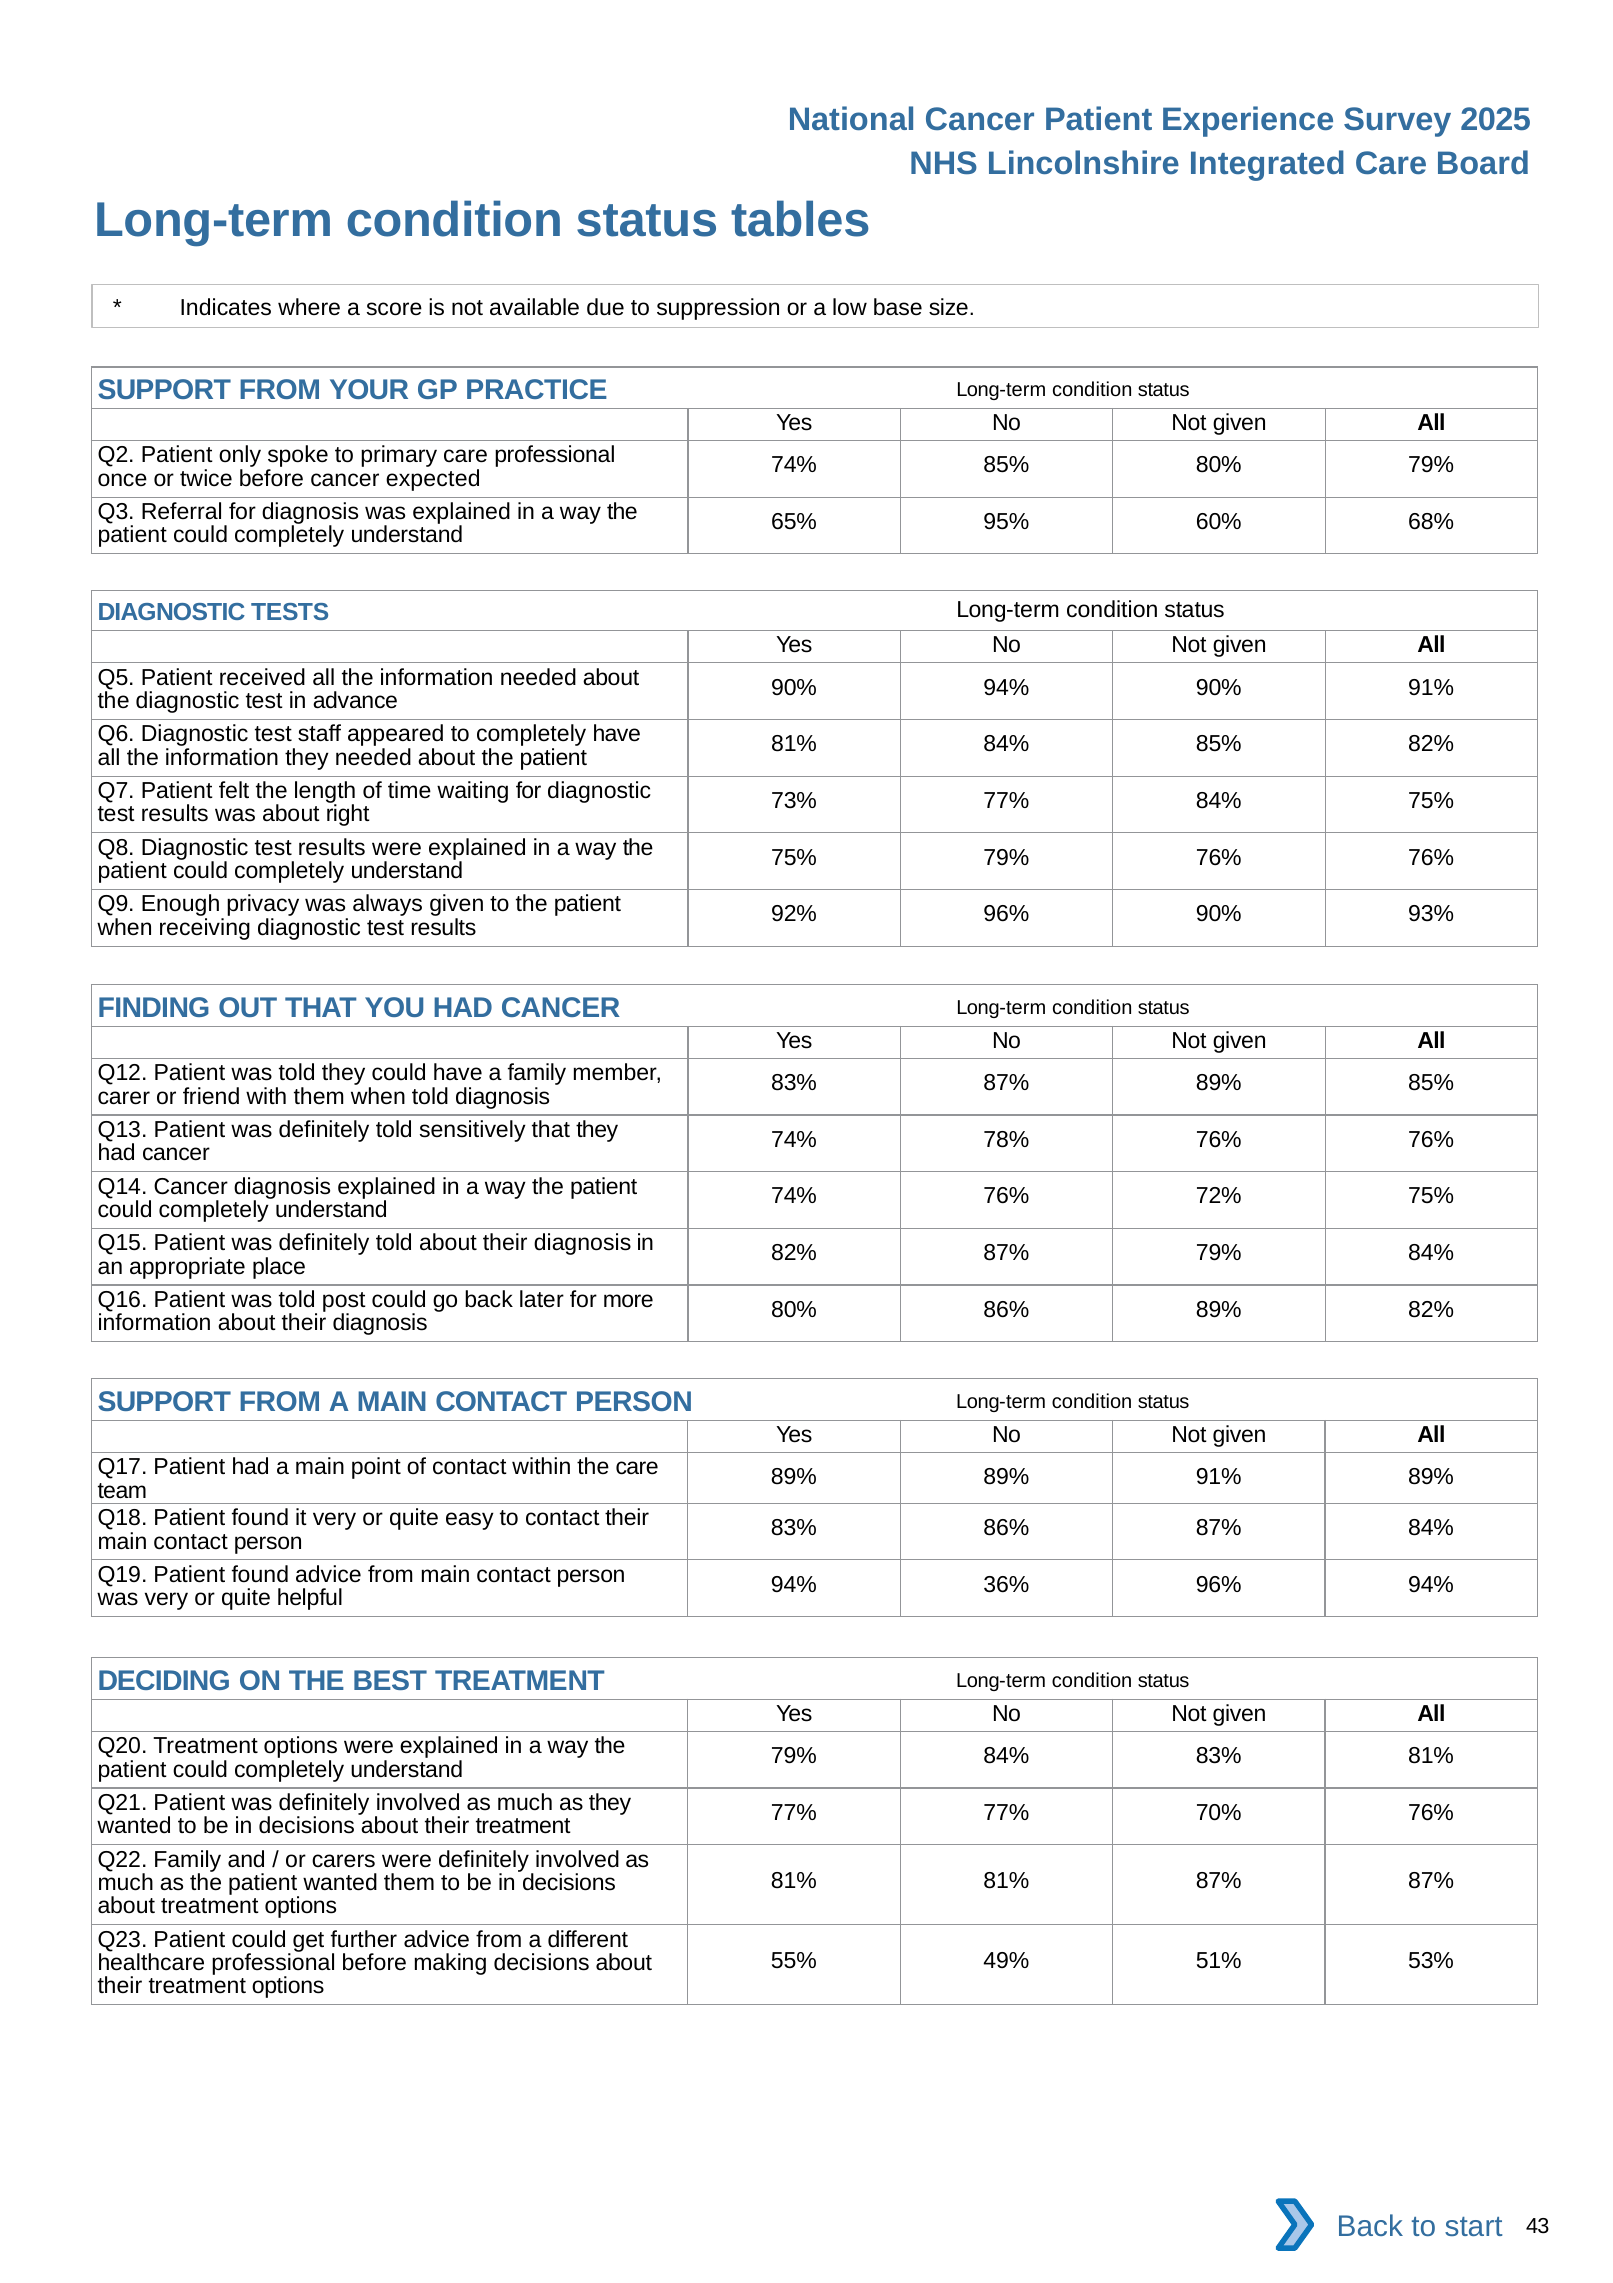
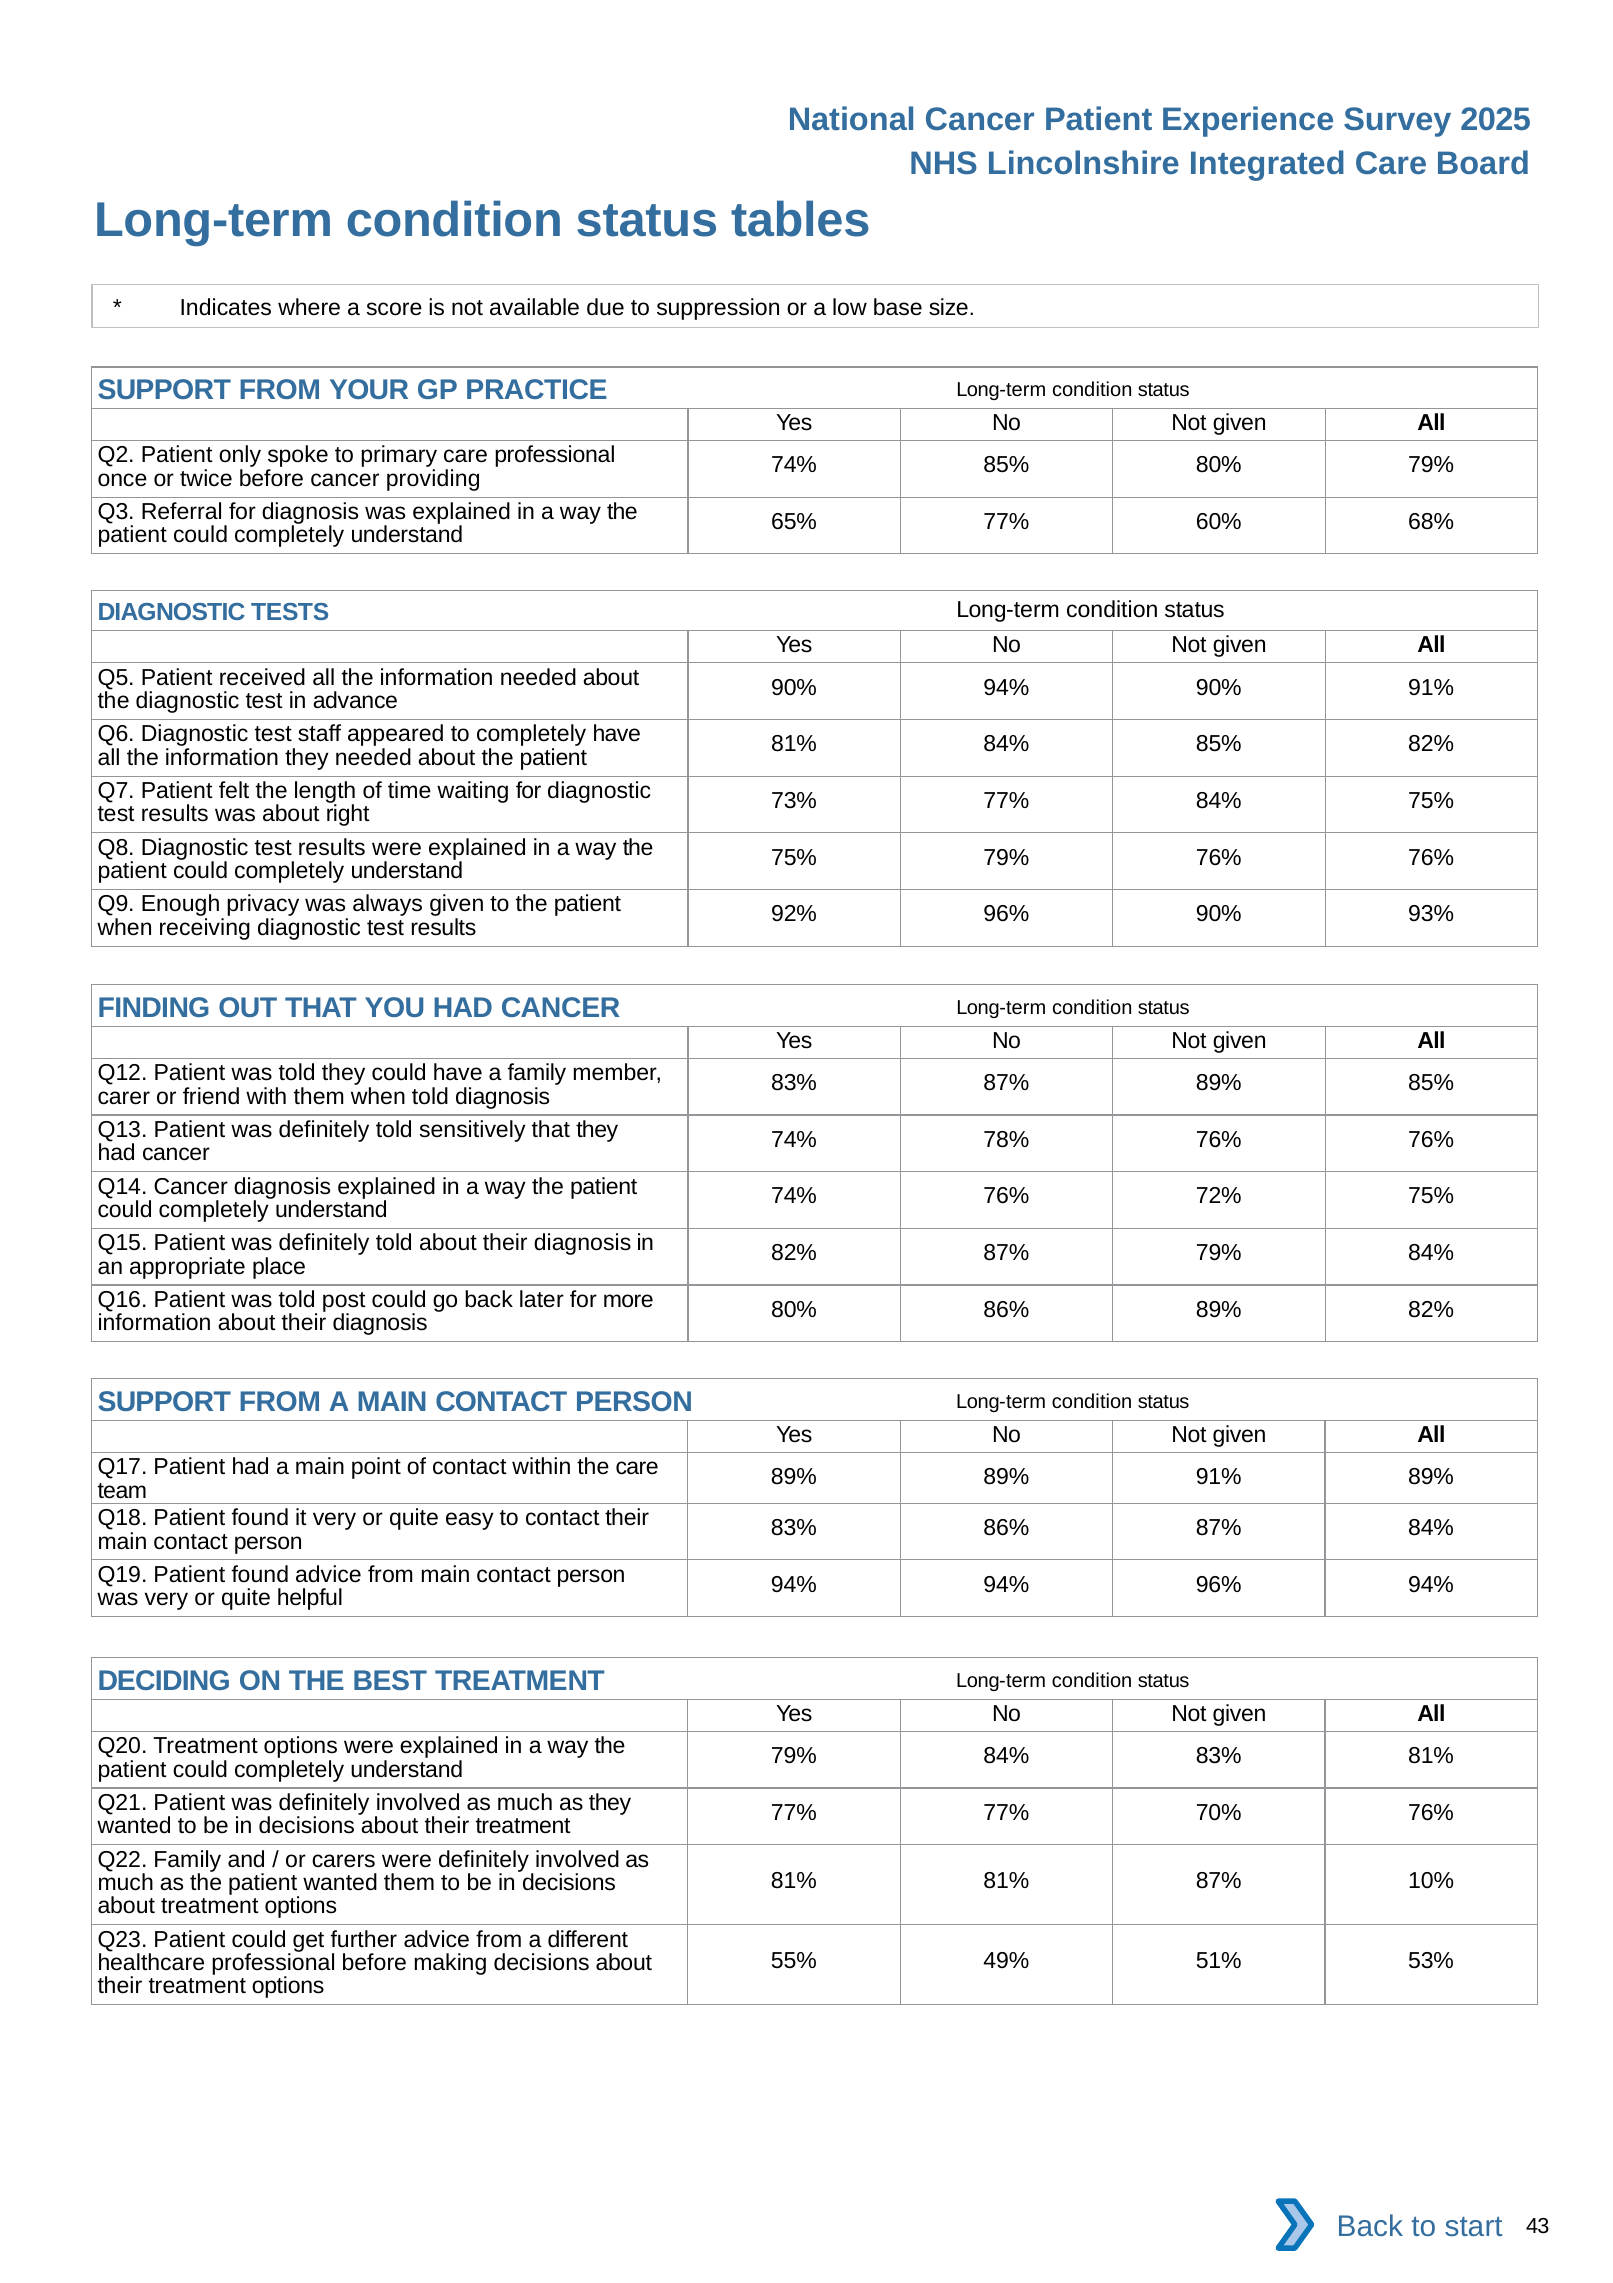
expected: expected -> providing (433, 479)
65% 95%: 95% -> 77% (1006, 522)
94% 36%: 36% -> 94% (1006, 1584)
87% 87%: 87% -> 10% (1431, 1881)
